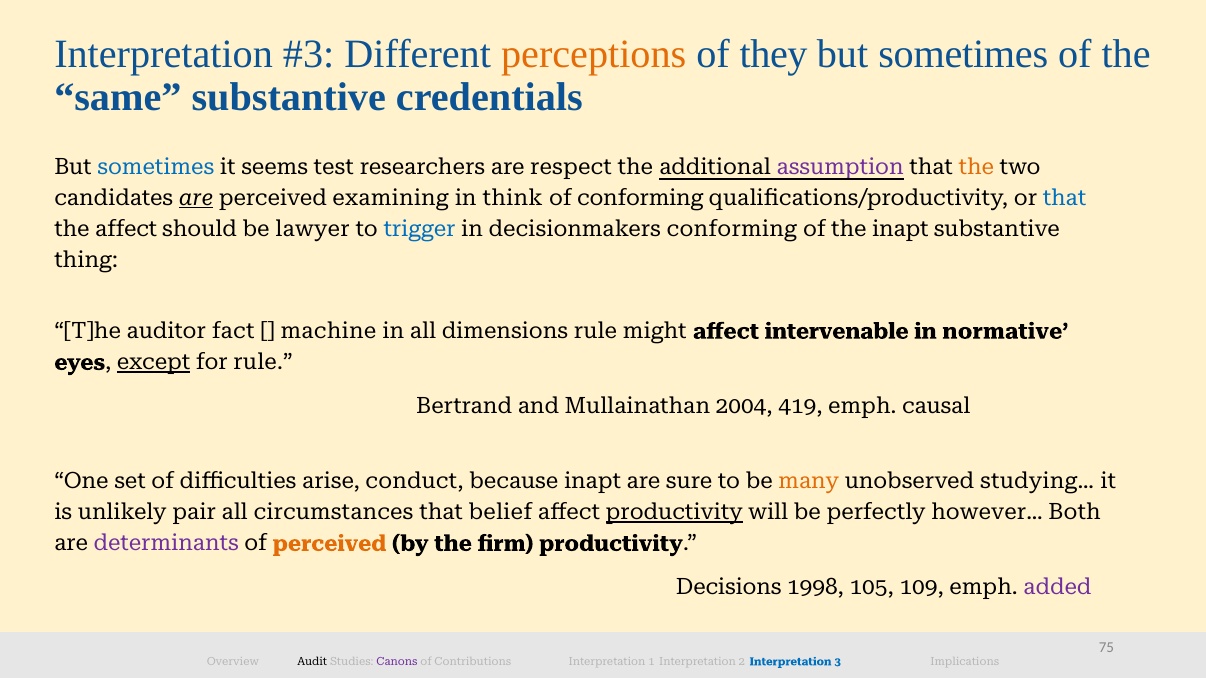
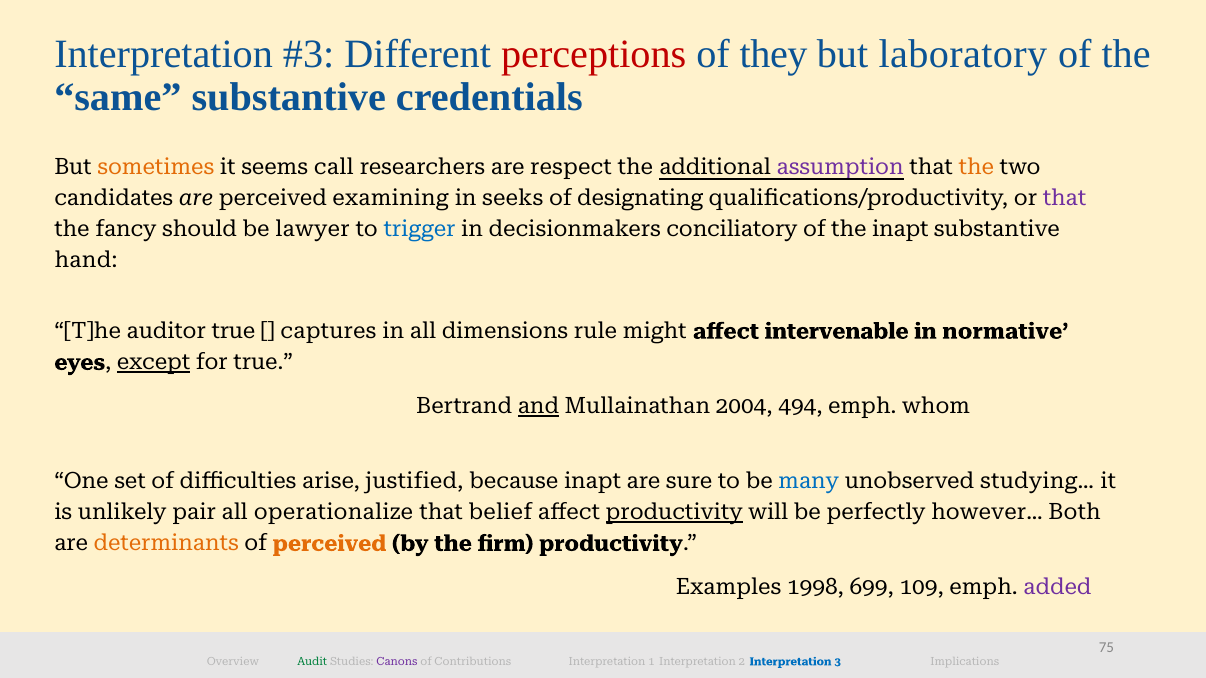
perceptions colour: orange -> red (594, 54)
sometimes: sometimes -> laboratory (963, 54)
sometimes colour: blue -> orange (156, 167)
test: test -> call (334, 167)
are underline: present -> none (196, 198)
think: think -> seeks (513, 198)
of conforming: conforming -> designating (640, 198)
that colour: blue -> purple (1065, 198)
the affect: affect -> fancy (126, 229)
decisionmakers conforming: conforming -> conciliatory (732, 229)
thing: thing -> hand (86, 261)
auditor fact: fact -> true (233, 331)
machine: machine -> captures (328, 331)
for rule: rule -> true (263, 363)
and underline: none -> present (538, 406)
419: 419 -> 494 (800, 406)
causal: causal -> whom (936, 406)
conduct: conduct -> justified (414, 481)
many colour: orange -> blue (809, 481)
circumstances: circumstances -> operationalize (333, 513)
determinants colour: purple -> orange (166, 544)
Decisions: Decisions -> Examples (729, 588)
105: 105 -> 699 (872, 588)
Audit colour: black -> green (312, 662)
